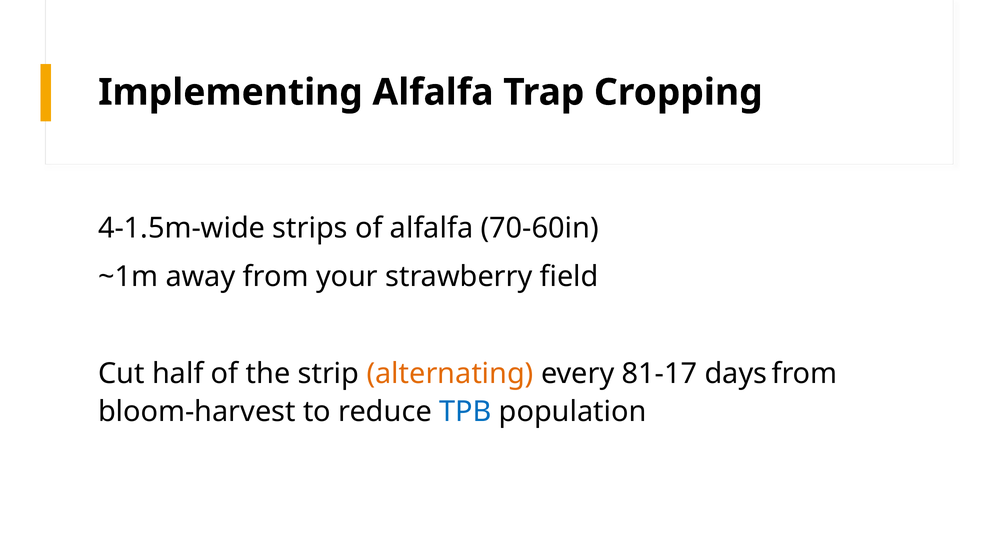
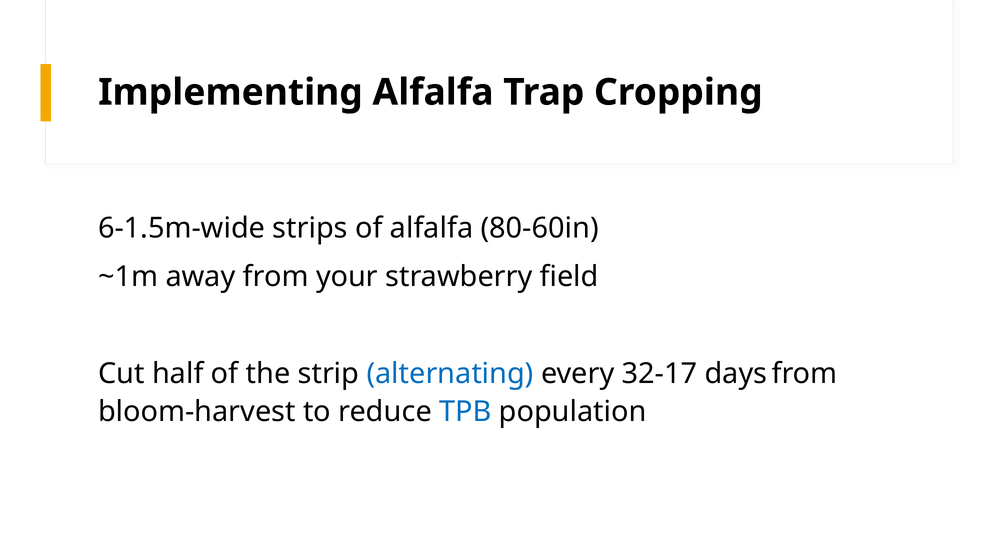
4-1.5m-wide: 4-1.5m-wide -> 6-1.5m-wide (182, 228)
70-60in: 70-60in -> 80-60in (540, 228)
alternating colour: orange -> blue (450, 373)
81-17: 81-17 -> 32-17 (660, 373)
